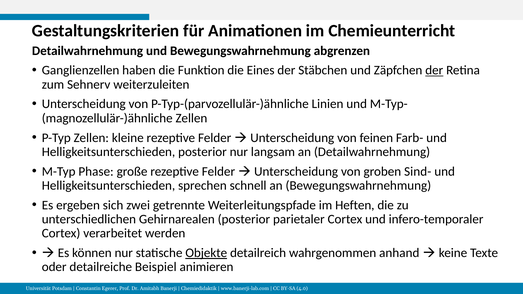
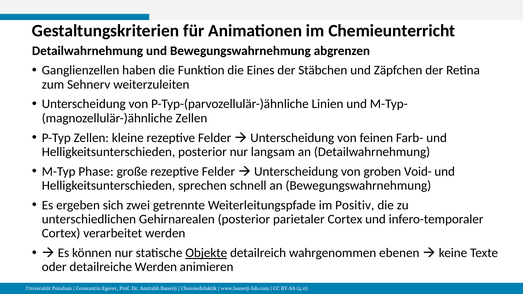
der underline: present -> none (434, 70)
Sind-: Sind- -> Void- (418, 171)
Heften: Heften -> Positiv (355, 205)
anhand: anhand -> ebenen (399, 253)
detailreiche Beispiel: Beispiel -> Werden (156, 267)
